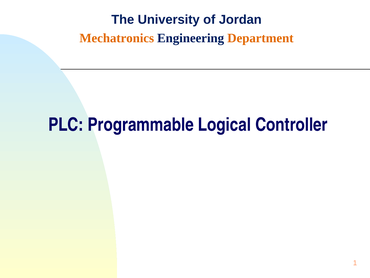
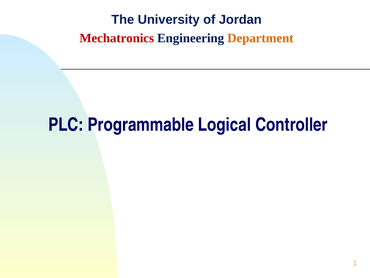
Mechatronics colour: orange -> red (117, 38)
